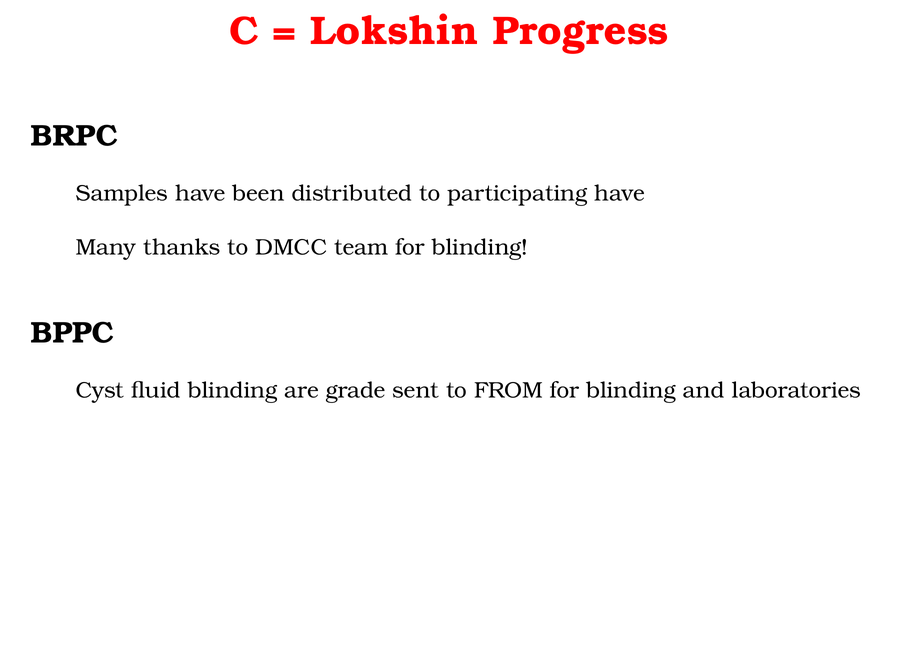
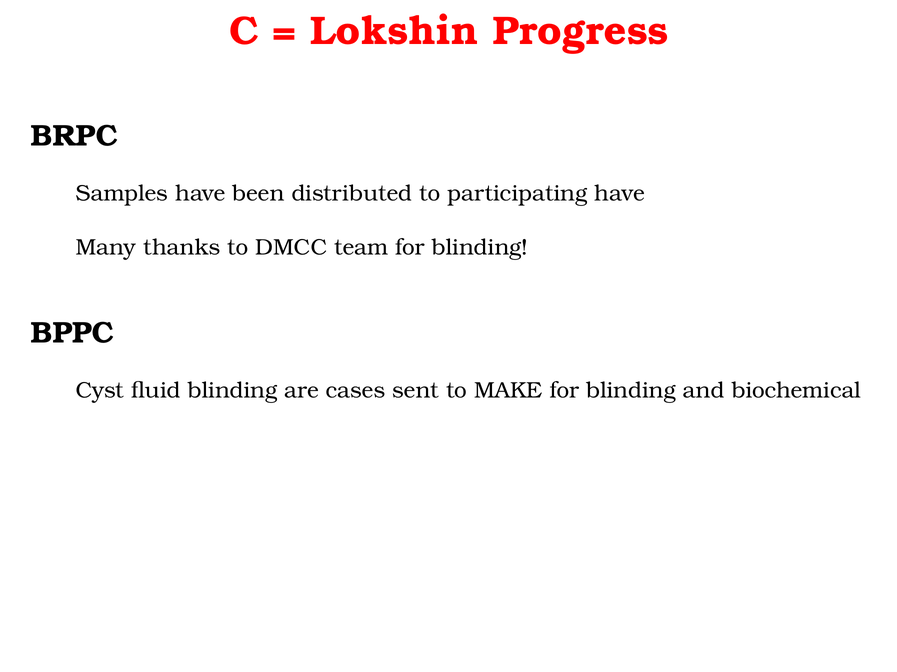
grade: grade -> cases (356, 391)
FROM: FROM -> MAKE (508, 391)
laboratories: laboratories -> biochemical (797, 391)
